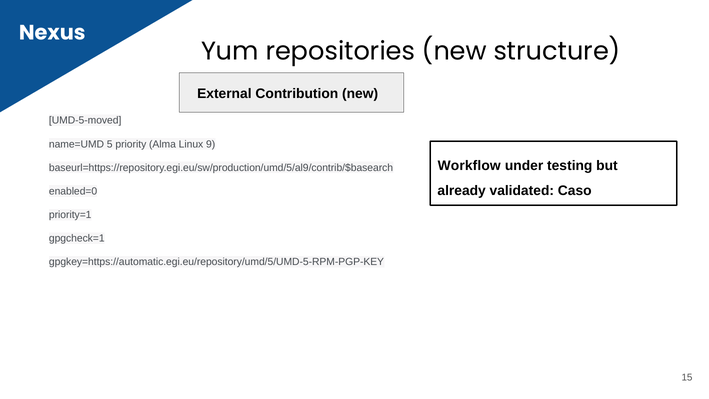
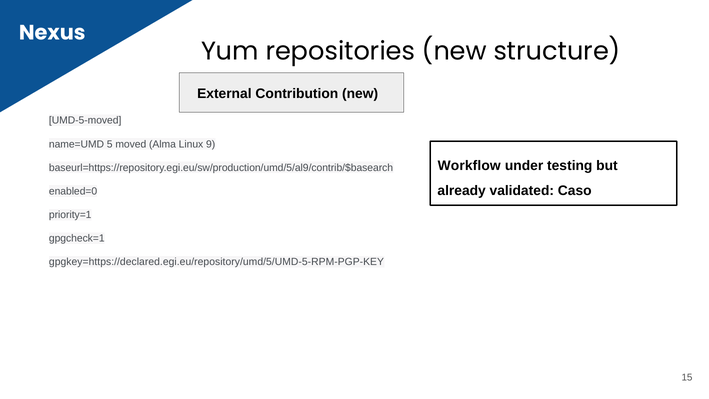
priority: priority -> moved (131, 144)
gpgkey=https://automatic.egi.eu/repository/umd/5/UMD-5-RPM-PGP-KEY: gpgkey=https://automatic.egi.eu/repository/umd/5/UMD-5-RPM-PGP-KEY -> gpgkey=https://declared.egi.eu/repository/umd/5/UMD-5-RPM-PGP-KEY (216, 262)
